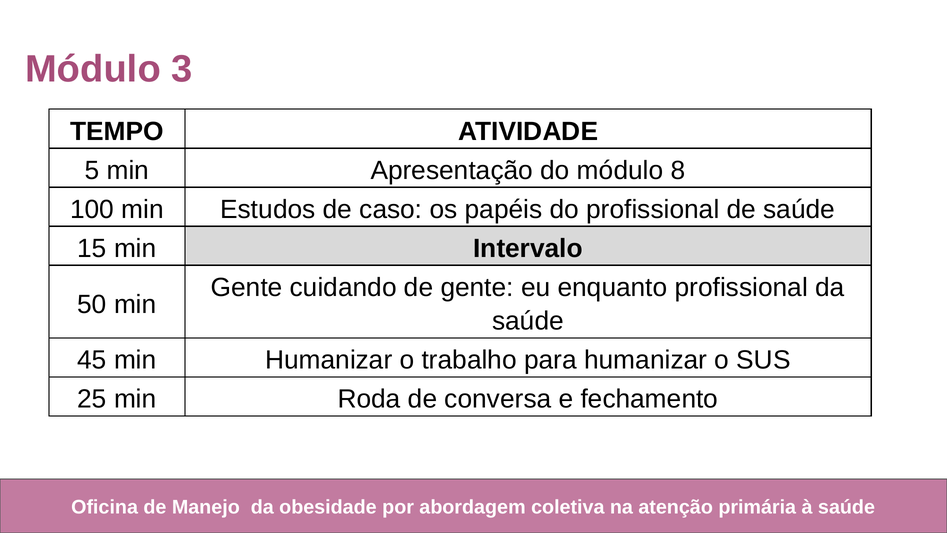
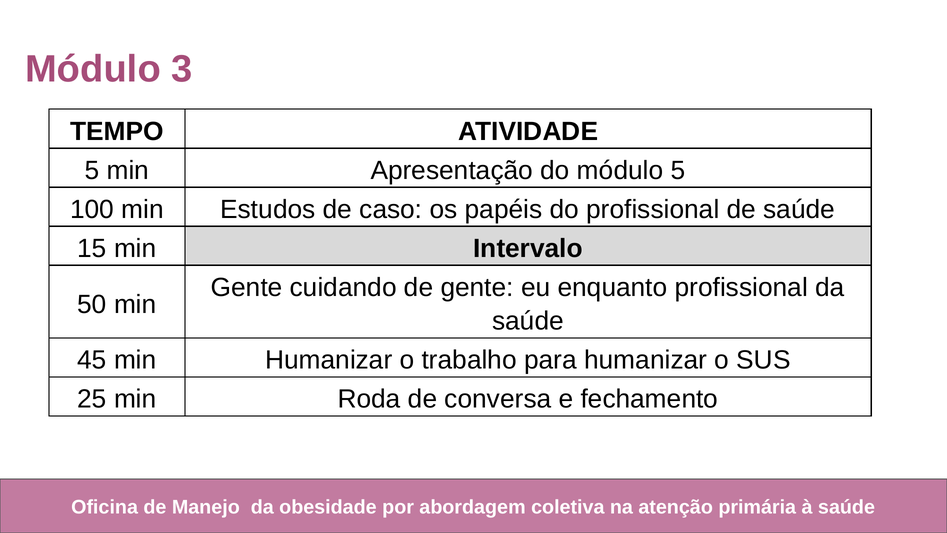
módulo 8: 8 -> 5 (678, 170)
